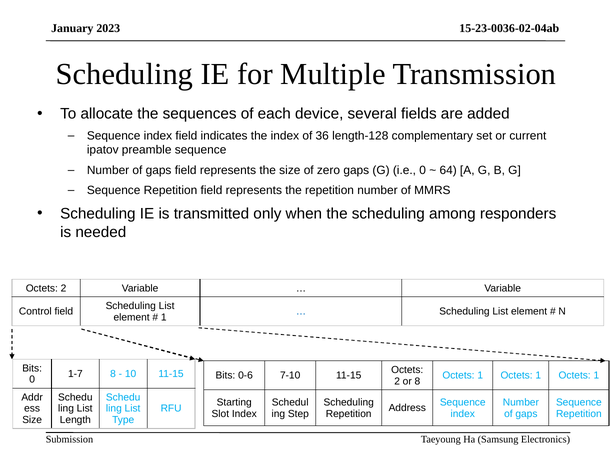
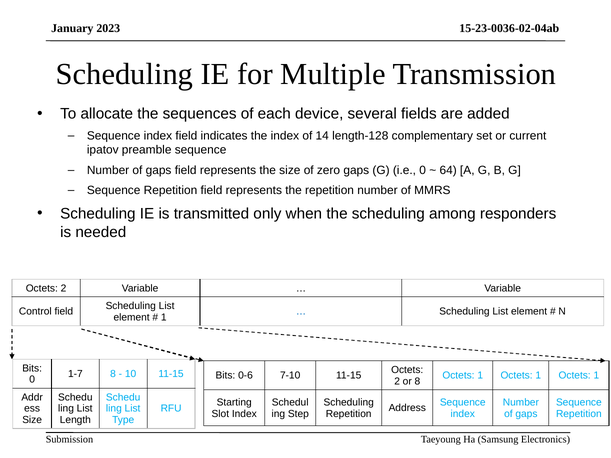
36: 36 -> 14 (322, 136)
